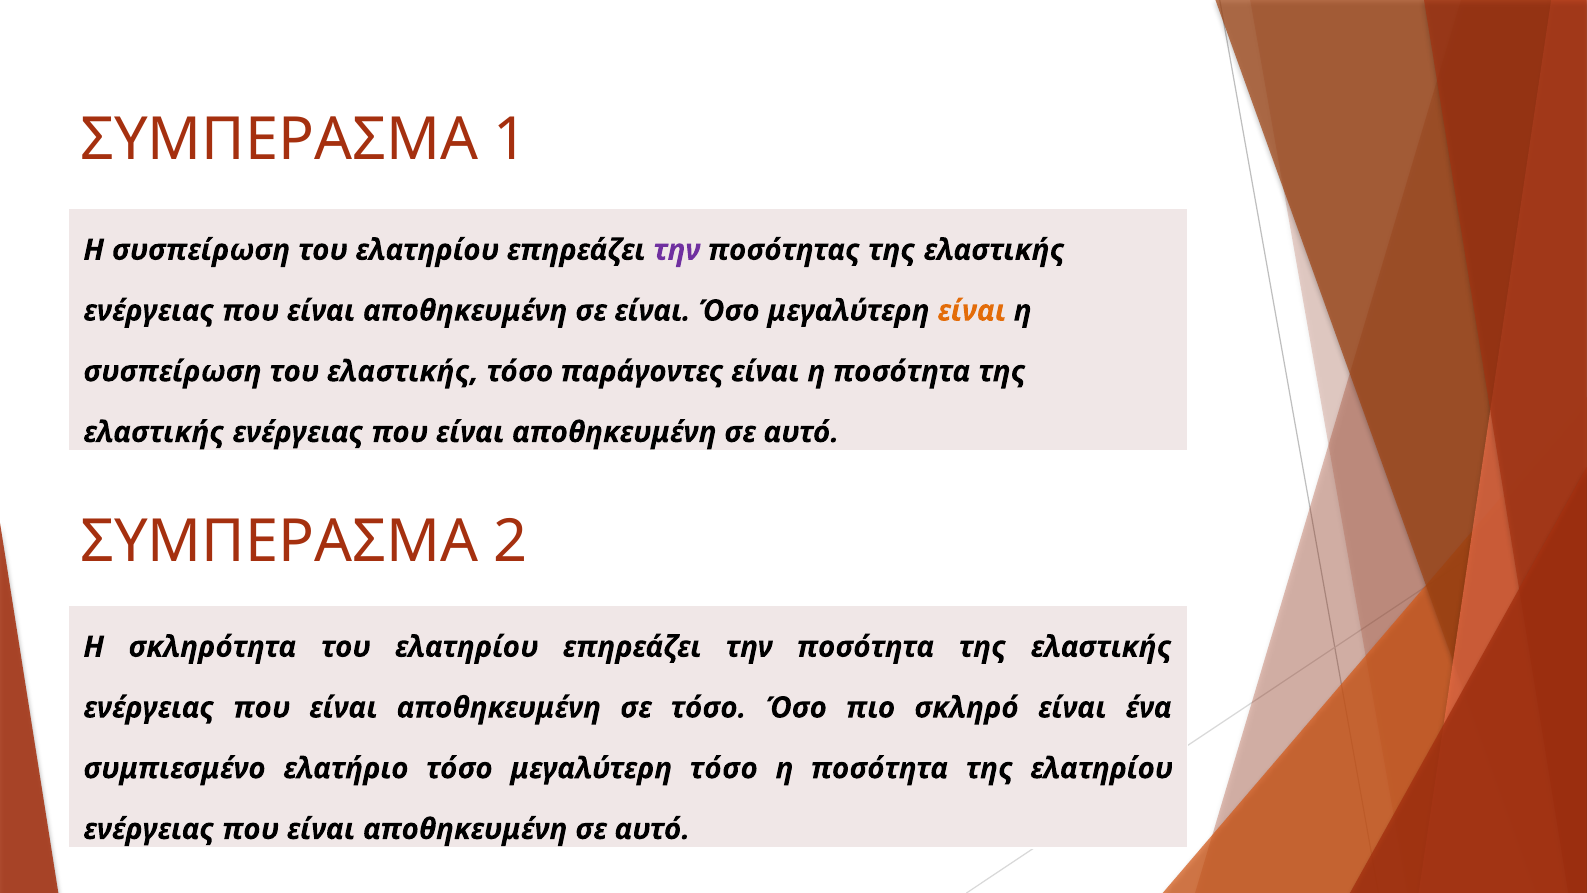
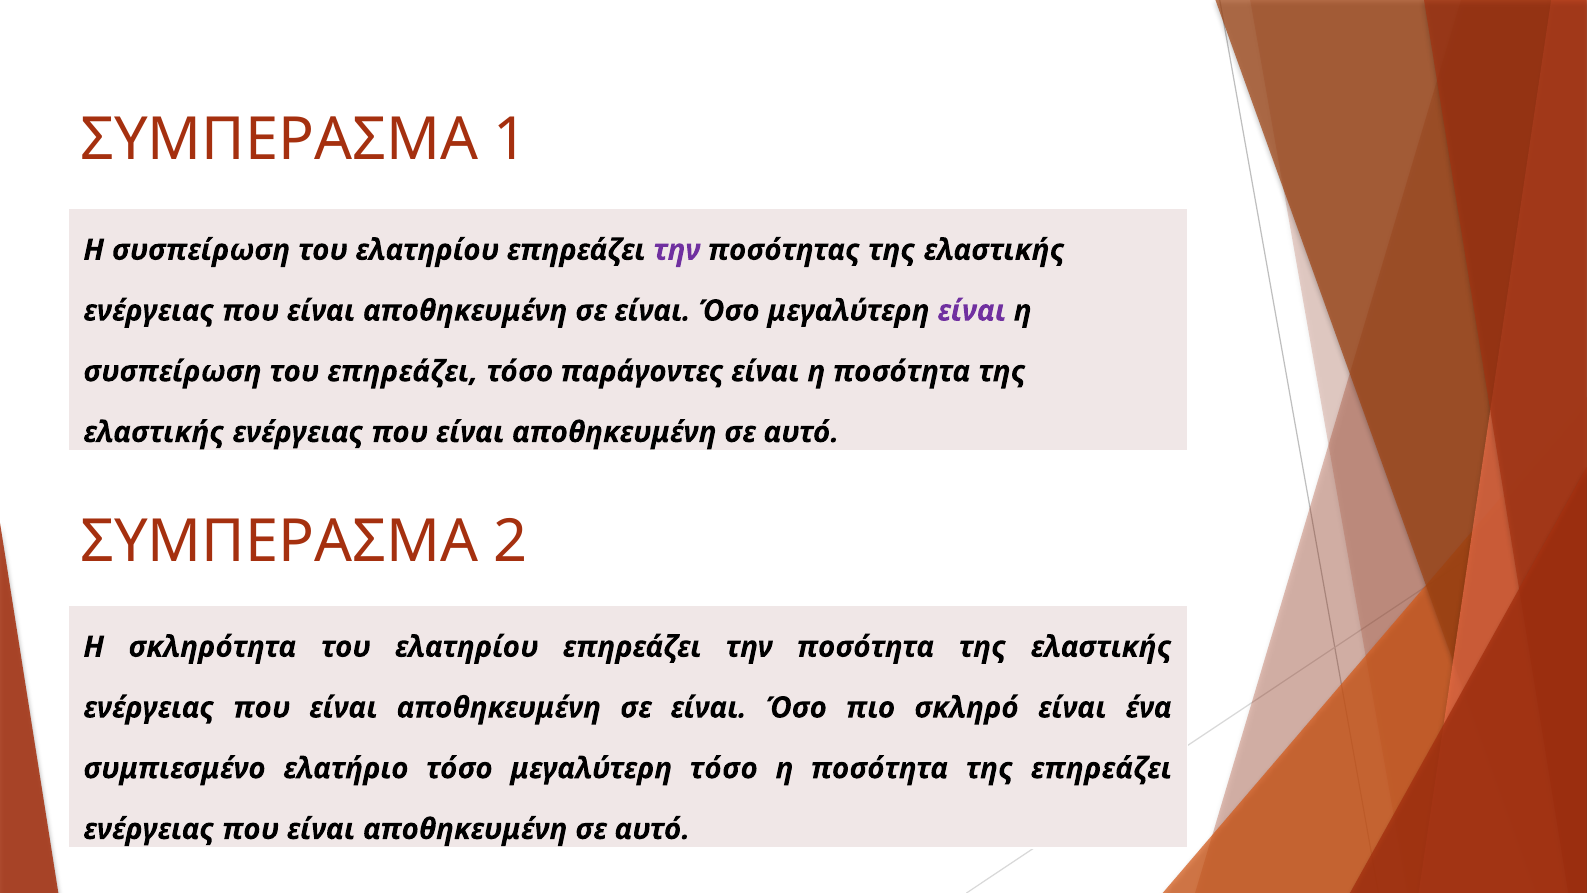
είναι colour: orange -> purple (972, 311)
του ελαστικής: ελαστικής -> επηρεάζει (403, 371)
τόσο: τόσο -> είναι (709, 708)
της ελατηρίου: ελατηρίου -> επηρεάζει (1101, 768)
